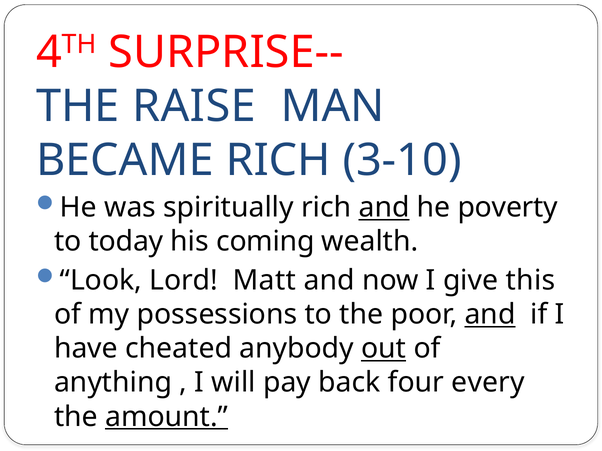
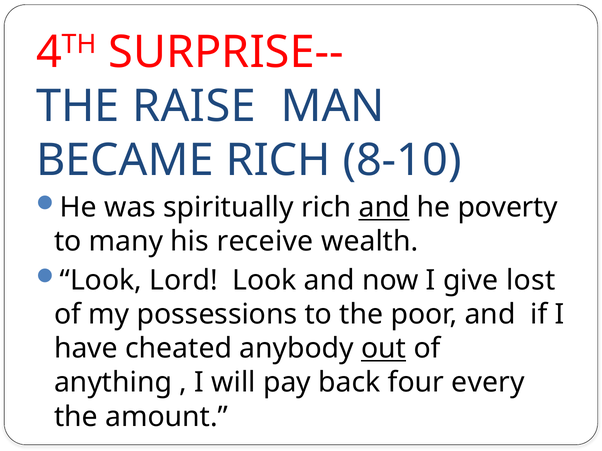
3-10: 3-10 -> 8-10 (402, 161)
today: today -> many (126, 242)
coming: coming -> receive (265, 242)
Lord Matt: Matt -> Look (265, 281)
this: this -> lost (531, 281)
and underline: present -> none (490, 315)
amount underline: present -> none (167, 417)
